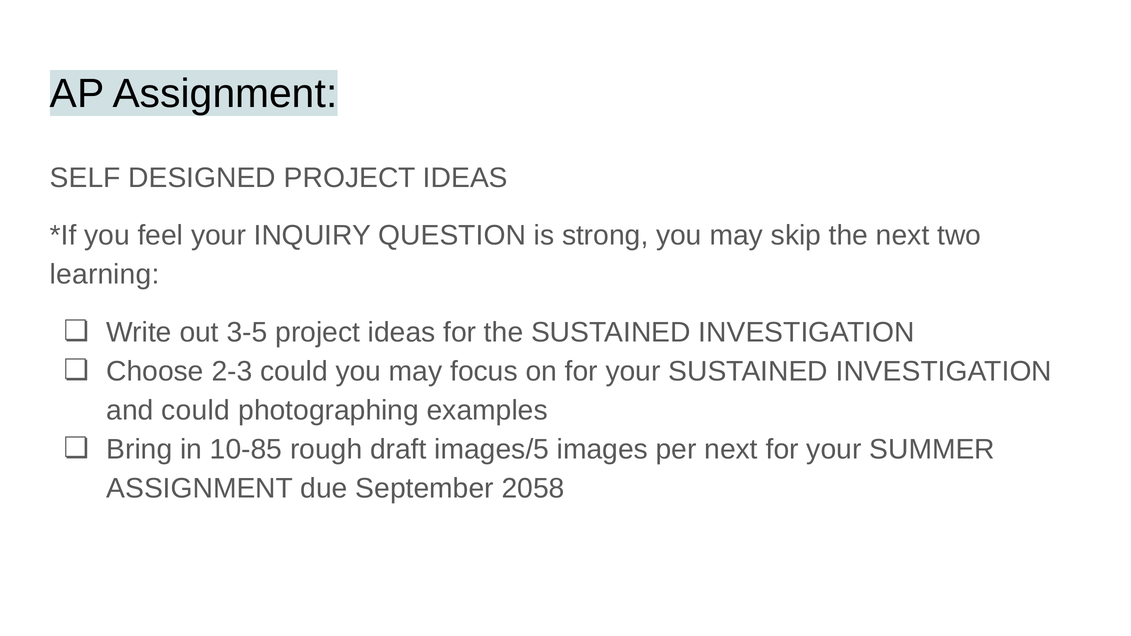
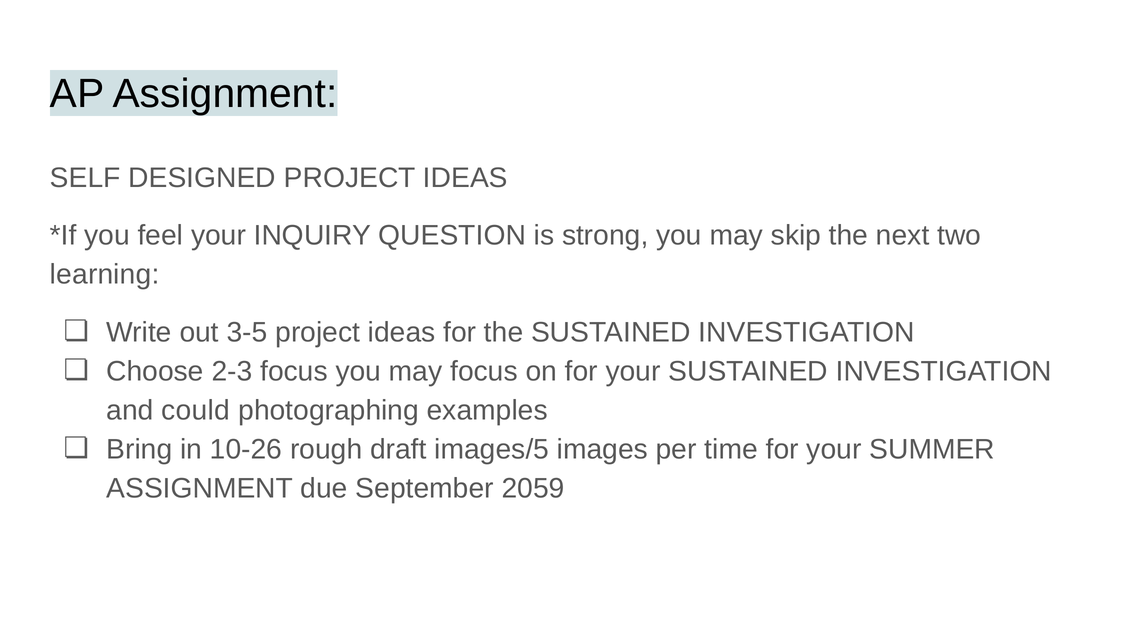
2-3 could: could -> focus (294, 372)
10-85: 10-85 -> 10-26 (246, 450)
per next: next -> time (731, 450)
2058: 2058 -> 2059 (533, 489)
